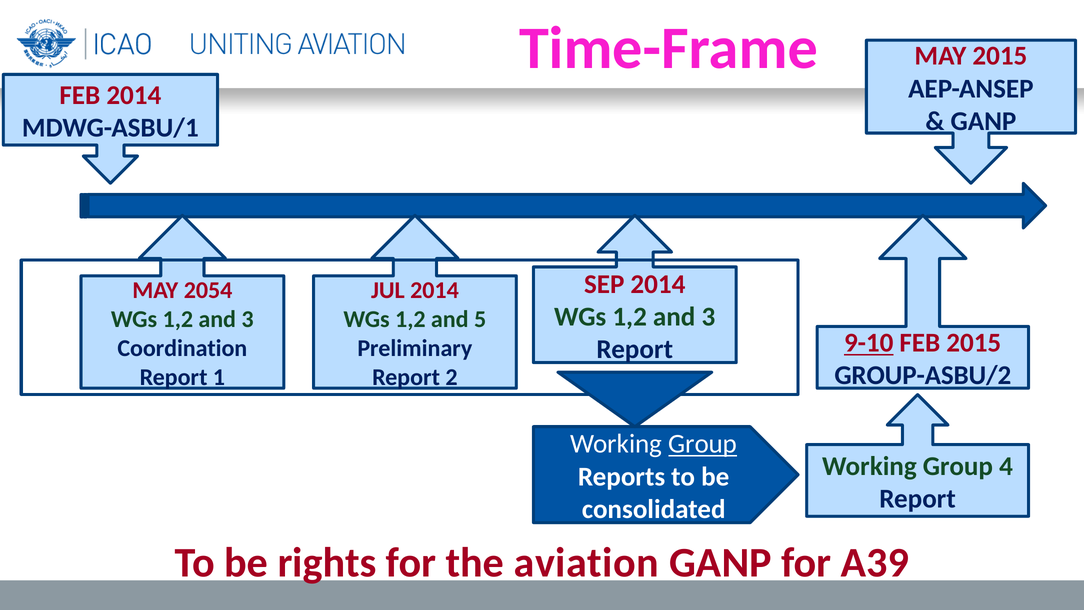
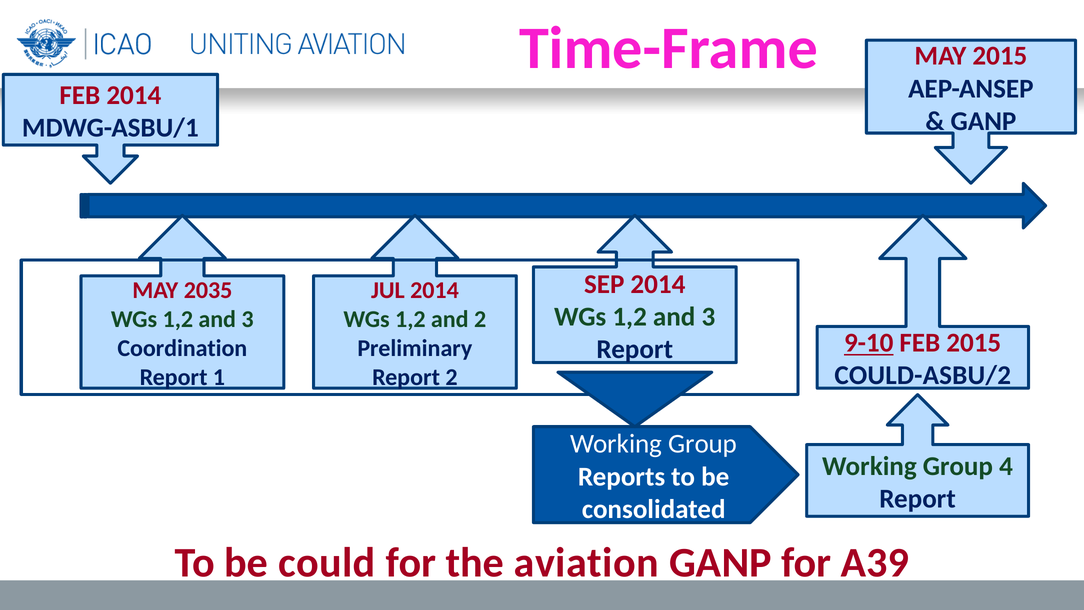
2054: 2054 -> 2035 (208, 290)
and 5: 5 -> 2 (480, 319)
GROUP-ASBU/2: GROUP-ASBU/2 -> COULD-ASBU/2 (923, 375)
Group underline: present -> none (703, 444)
rights: rights -> could (327, 562)
